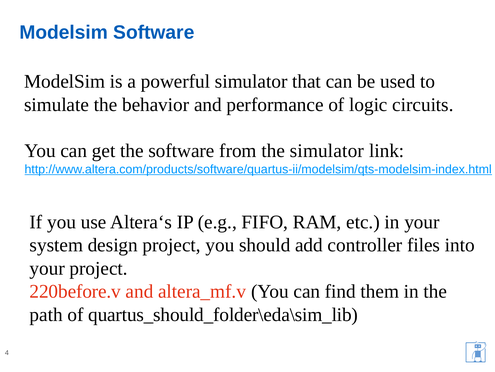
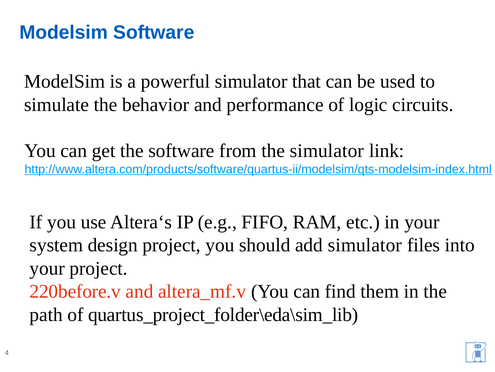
add controller: controller -> simulator (365, 245)
quartus_should_folder\eda\sim_lib: quartus_should_folder\eda\sim_lib -> quartus_project_folder\eda\sim_lib (223, 314)
